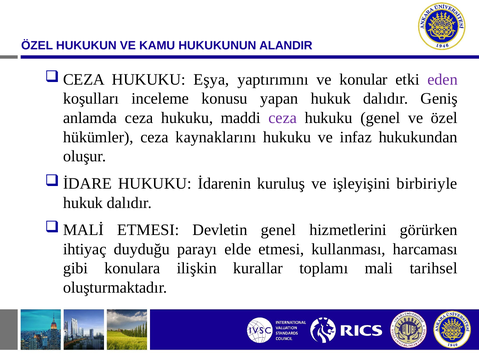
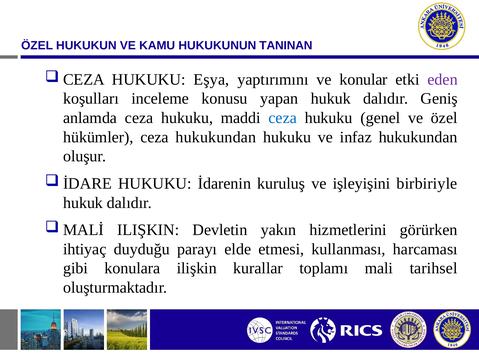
ALANDIR: ALANDIR -> TANINAN (286, 46)
ceza colour: purple -> blue (283, 118)
ceza kaynaklarını: kaynaklarını -> hukukundan (216, 137)
ETMESI: ETMESI -> ILIŞKIN (148, 229)
Devletin genel: genel -> yakın (278, 229)
